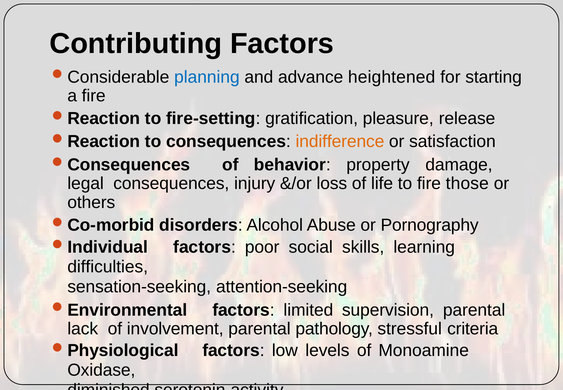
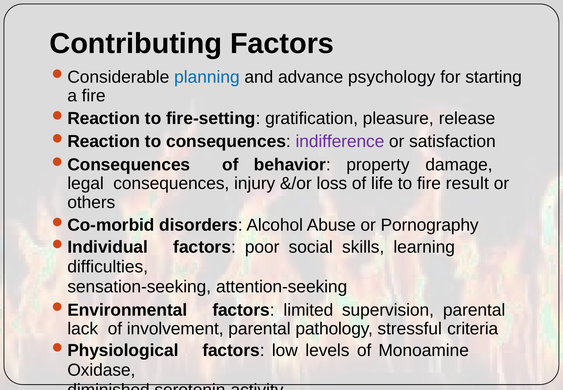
heightened: heightened -> psychology (392, 77)
indifference colour: orange -> purple (340, 141)
those: those -> result (467, 183)
